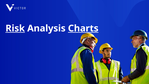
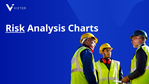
Charts underline: present -> none (83, 28)
